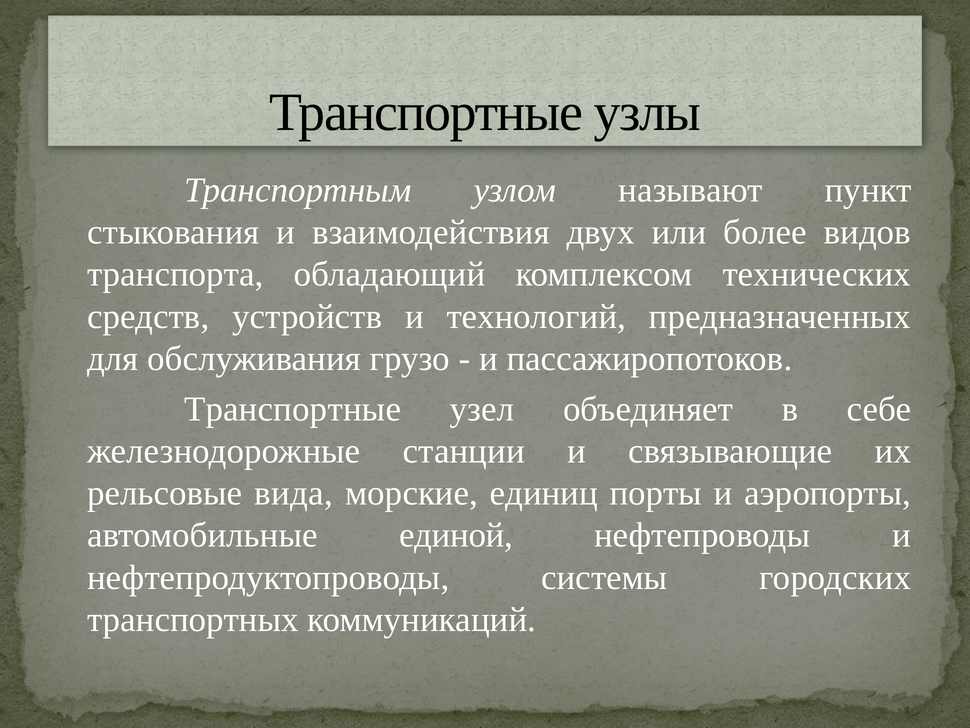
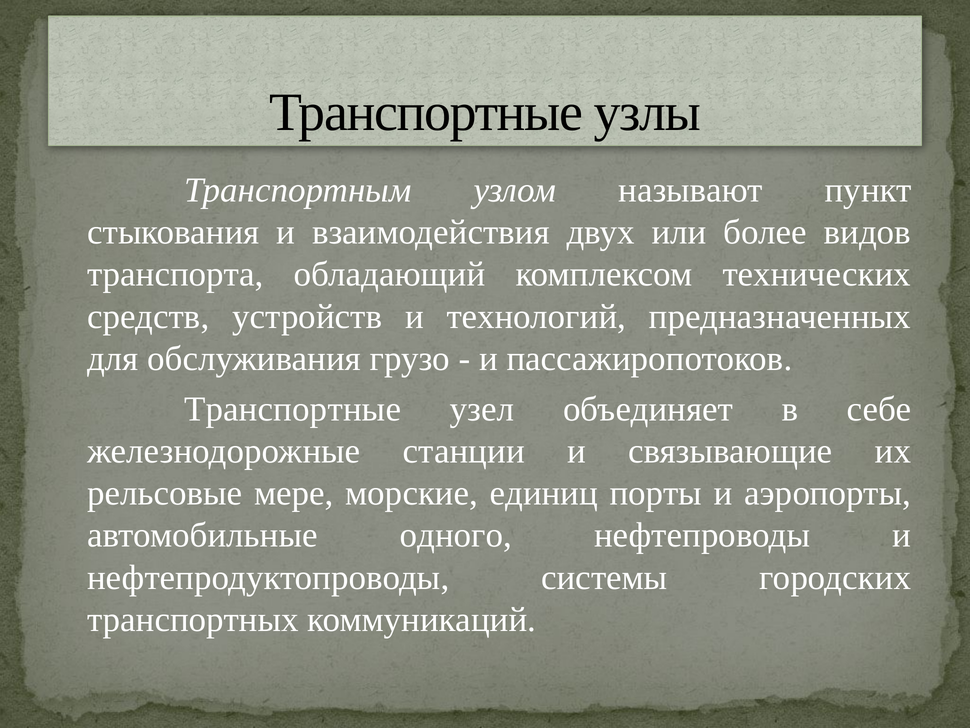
вида: вида -> мере (294, 493)
единой: единой -> одного (456, 535)
